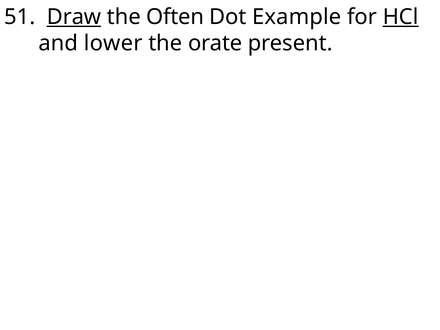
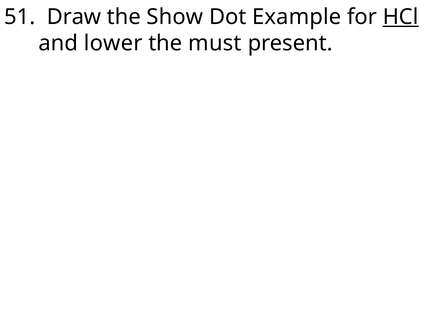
Draw underline: present -> none (74, 17)
Often: Often -> Show (175, 17)
orate: orate -> must (215, 43)
